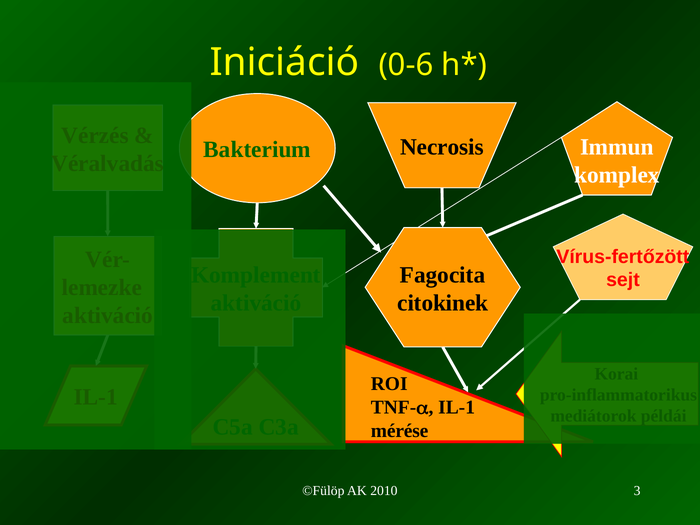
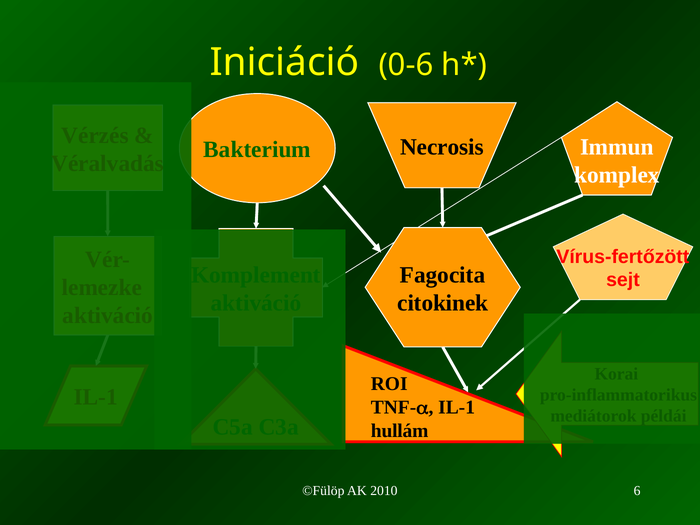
mérése: mérése -> hullám (400, 431)
3: 3 -> 6 (637, 491)
